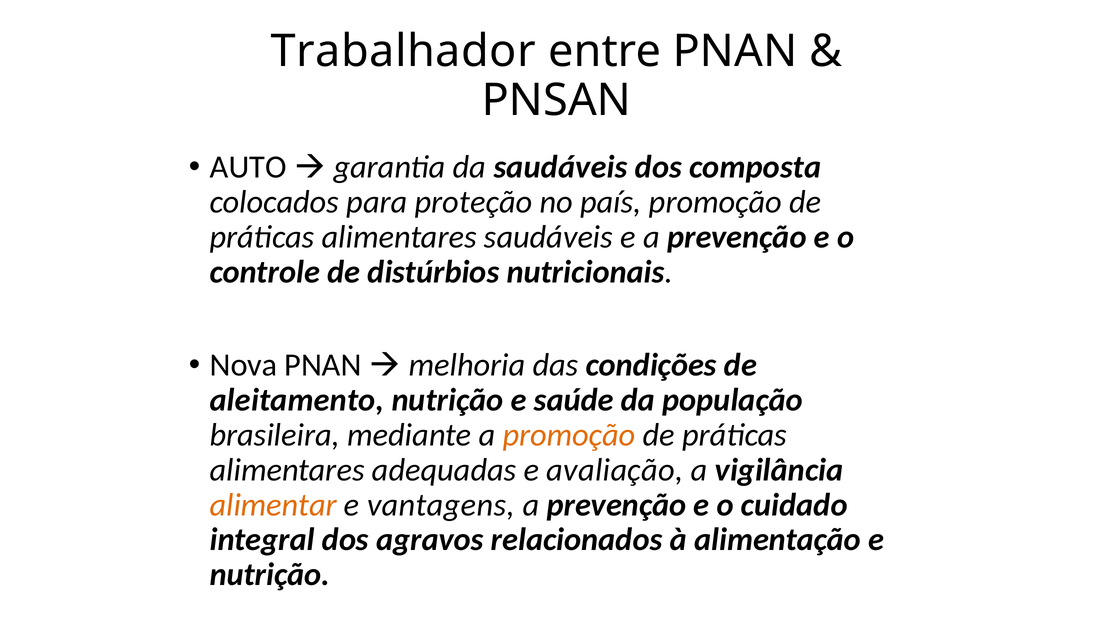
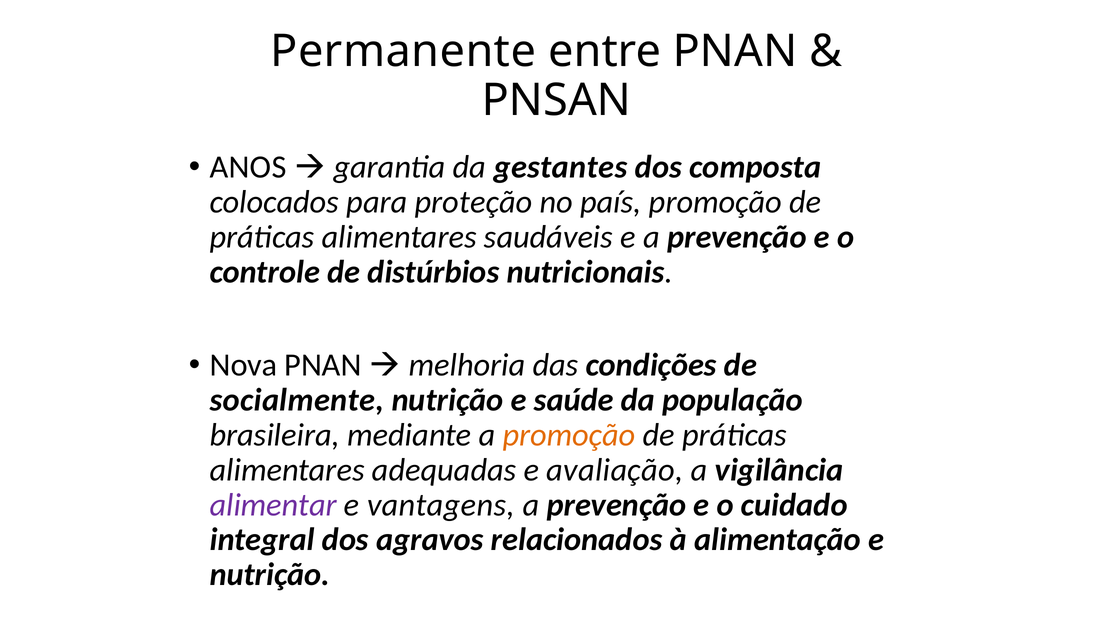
Trabalhador: Trabalhador -> Permanente (403, 52)
AUTO: AUTO -> ANOS (248, 167)
da saudáveis: saudáveis -> gestantes (560, 167)
aleitamento: aleitamento -> socialmente (297, 400)
alimentar colour: orange -> purple (273, 505)
